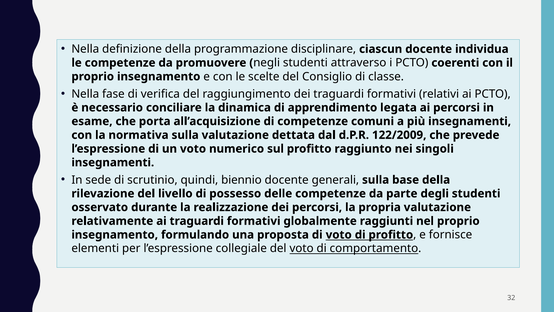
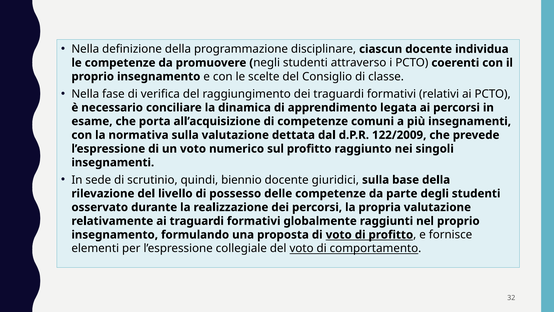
generali: generali -> giuridici (335, 180)
